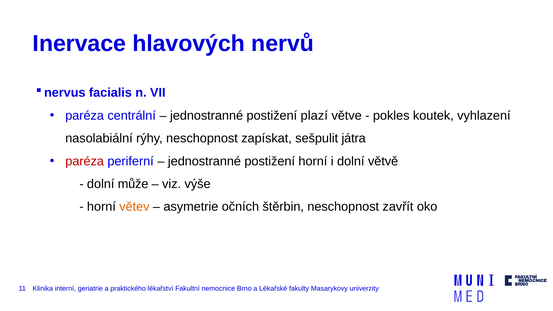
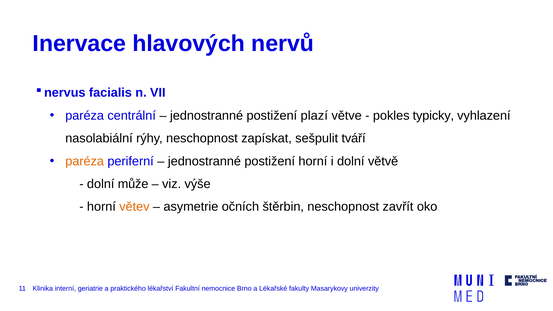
koutek: koutek -> typicky (433, 116)
játra: játra -> tváří (354, 138)
paréza colour: red -> orange (85, 161)
